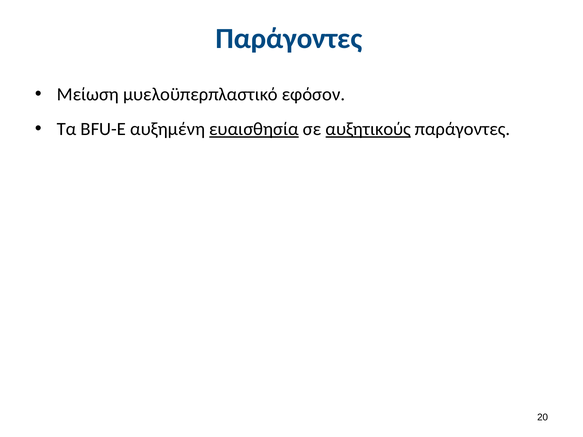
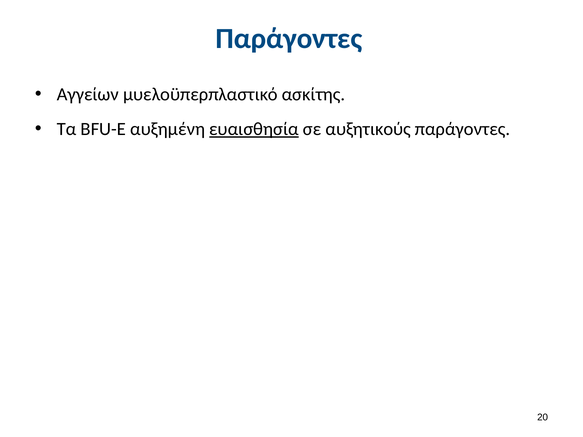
Μείωση: Μείωση -> Αγγείων (88, 94)
εφόσον: εφόσον -> ασκίτης (313, 94)
αυξητικούς underline: present -> none (368, 129)
